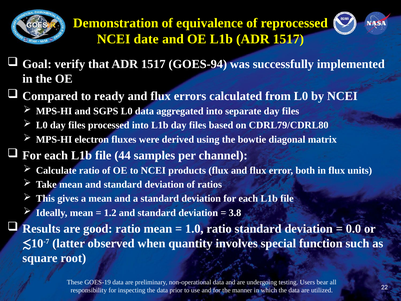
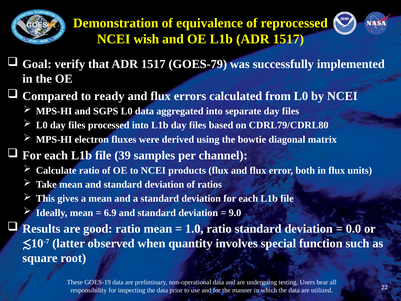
date: date -> wish (146, 39)
GOES-94: GOES-94 -> GOES-79 (198, 64)
44: 44 -> 39 (123, 155)
1.2: 1.2 -> 6.9 (110, 213)
3.8: 3.8 -> 9.0 (235, 213)
